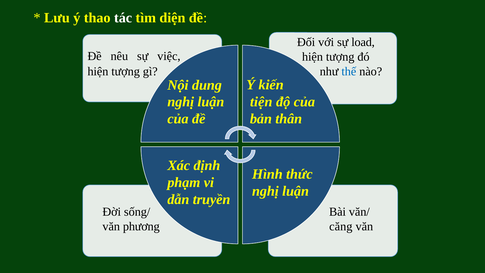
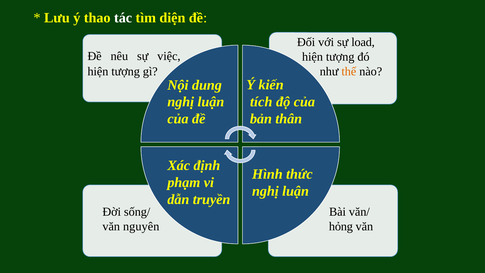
thế colour: blue -> orange (349, 71)
tiện: tiện -> tích (261, 102)
phương: phương -> nguyên (141, 226)
căng: căng -> hỏng (341, 226)
